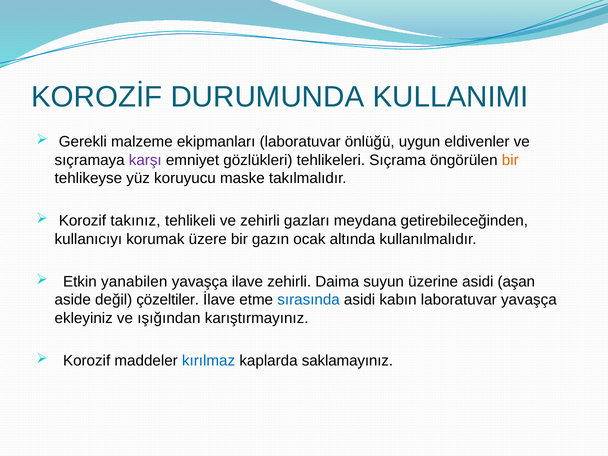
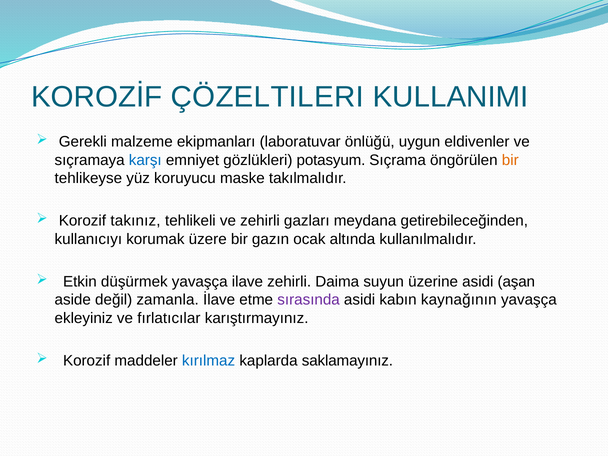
DURUMUNDA: DURUMUNDA -> ÇÖZELTILERI (267, 97)
karşı colour: purple -> blue (145, 160)
tehlikeleri: tehlikeleri -> potasyum (331, 160)
yanabilen: yanabilen -> düşürmek (134, 282)
çözeltiler: çözeltiler -> zamanla (168, 300)
sırasında colour: blue -> purple (309, 300)
kabın laboratuvar: laboratuvar -> kaynağının (459, 300)
ışığından: ışığından -> fırlatıcılar (169, 318)
